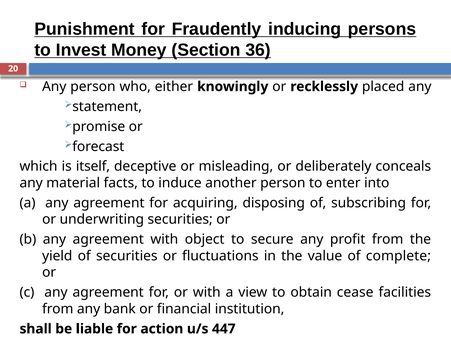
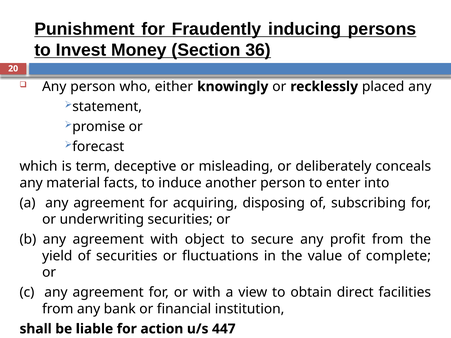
itself: itself -> term (93, 167)
cease: cease -> direct (355, 293)
